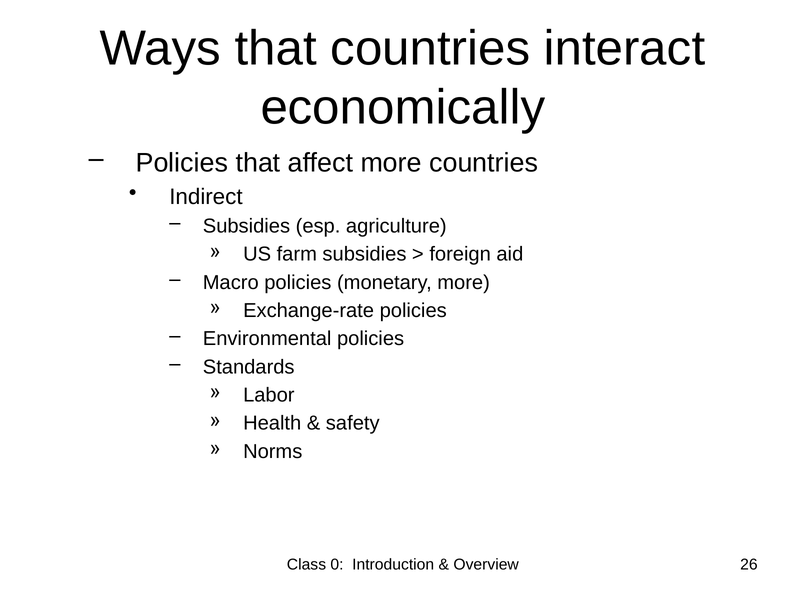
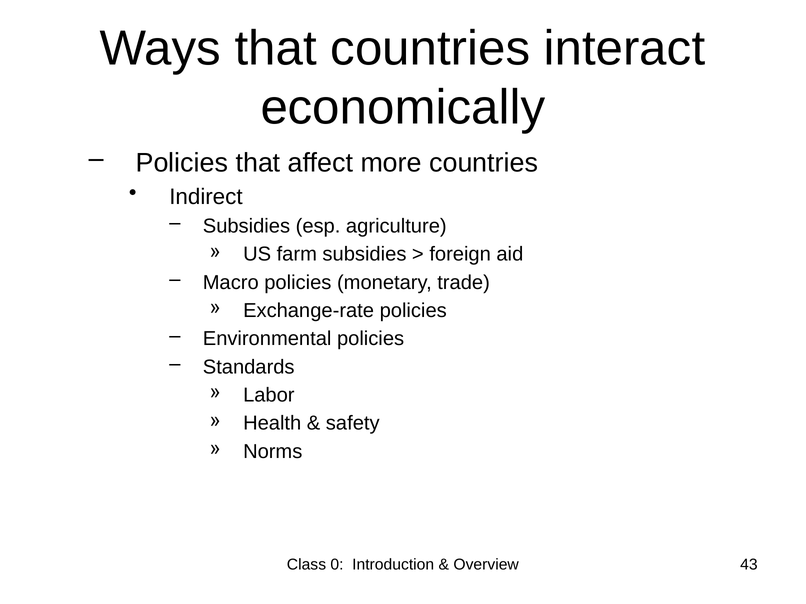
monetary more: more -> trade (464, 283)
26: 26 -> 43 (749, 565)
